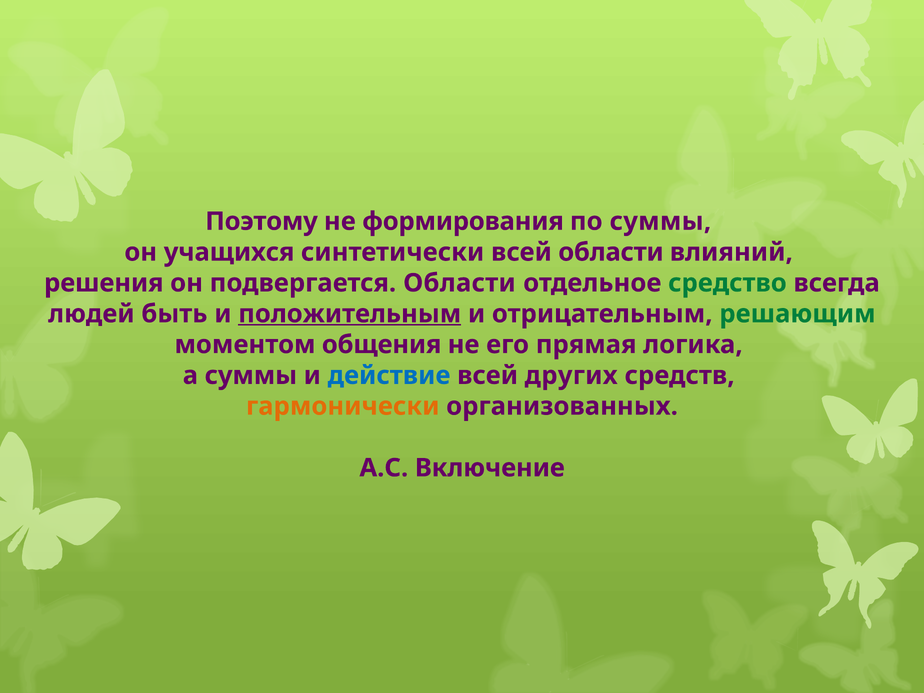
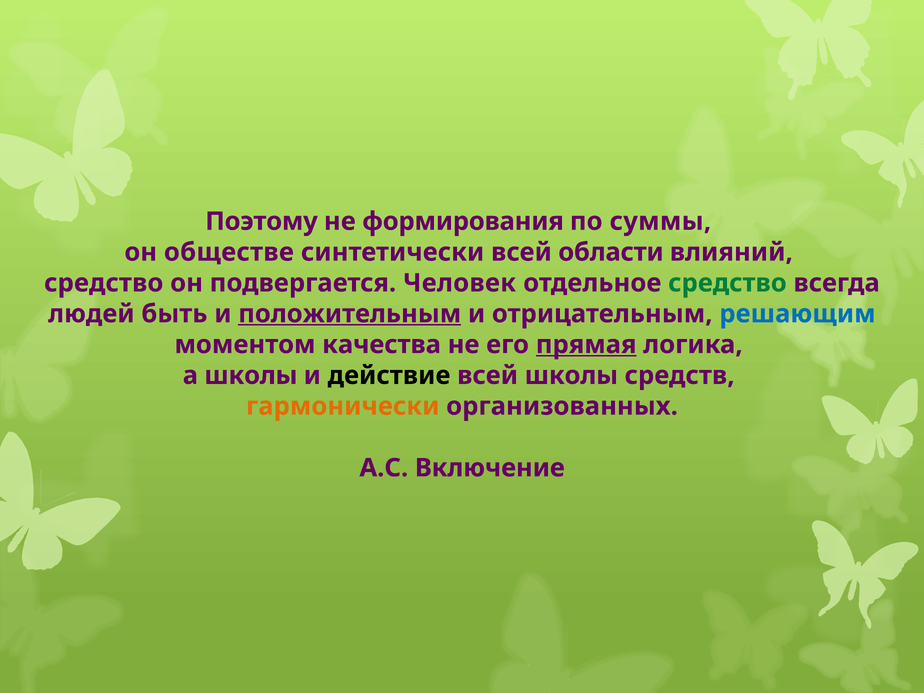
учащихся: учащихся -> обществе (229, 252)
решения: решения -> средство (104, 283)
подвергается Области: Области -> Человек (459, 283)
решающим colour: green -> blue (797, 314)
общения: общения -> качества (382, 345)
прямая underline: none -> present (586, 345)
а суммы: суммы -> школы (251, 375)
действие colour: blue -> black (389, 375)
всей других: других -> школы (571, 375)
